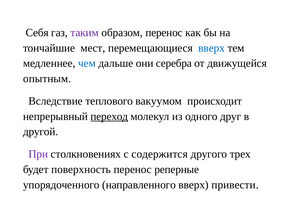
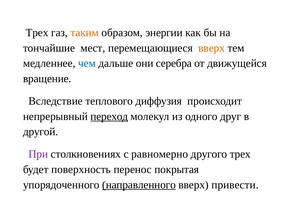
Себя: Себя -> Трех (37, 33)
таким colour: purple -> orange (85, 33)
образом перенос: перенос -> энергии (164, 33)
вверх colour: blue -> orange (212, 48)
опытным: опытным -> вращение (47, 79)
вакуумом: вакуумом -> диффузия (159, 101)
содержится: содержится -> равномерно (160, 154)
реперные: реперные -> покрытая (177, 170)
направленного underline: none -> present (139, 185)
